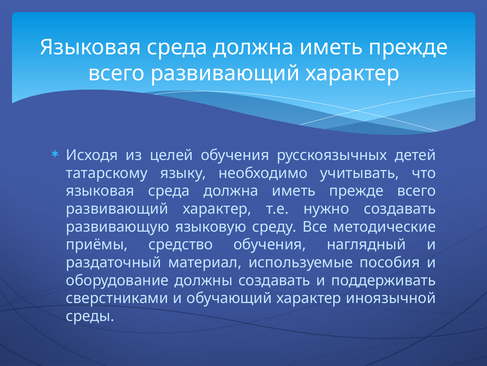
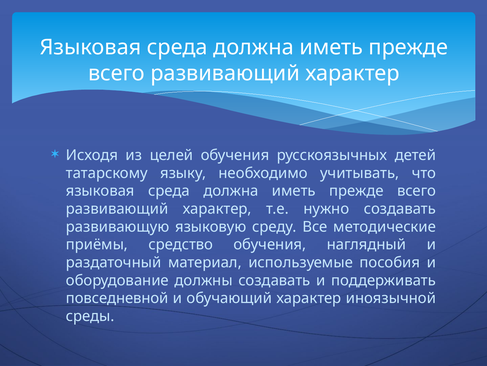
сверстниками: сверстниками -> повседневной (117, 298)
